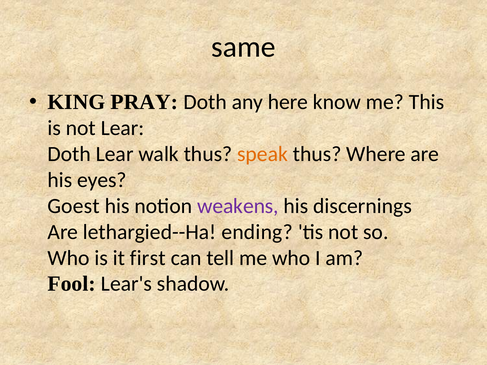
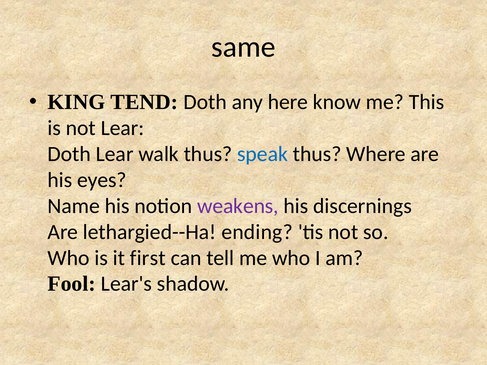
PRAY: PRAY -> TEND (144, 102)
speak colour: orange -> blue (263, 154)
Goest: Goest -> Name (74, 206)
